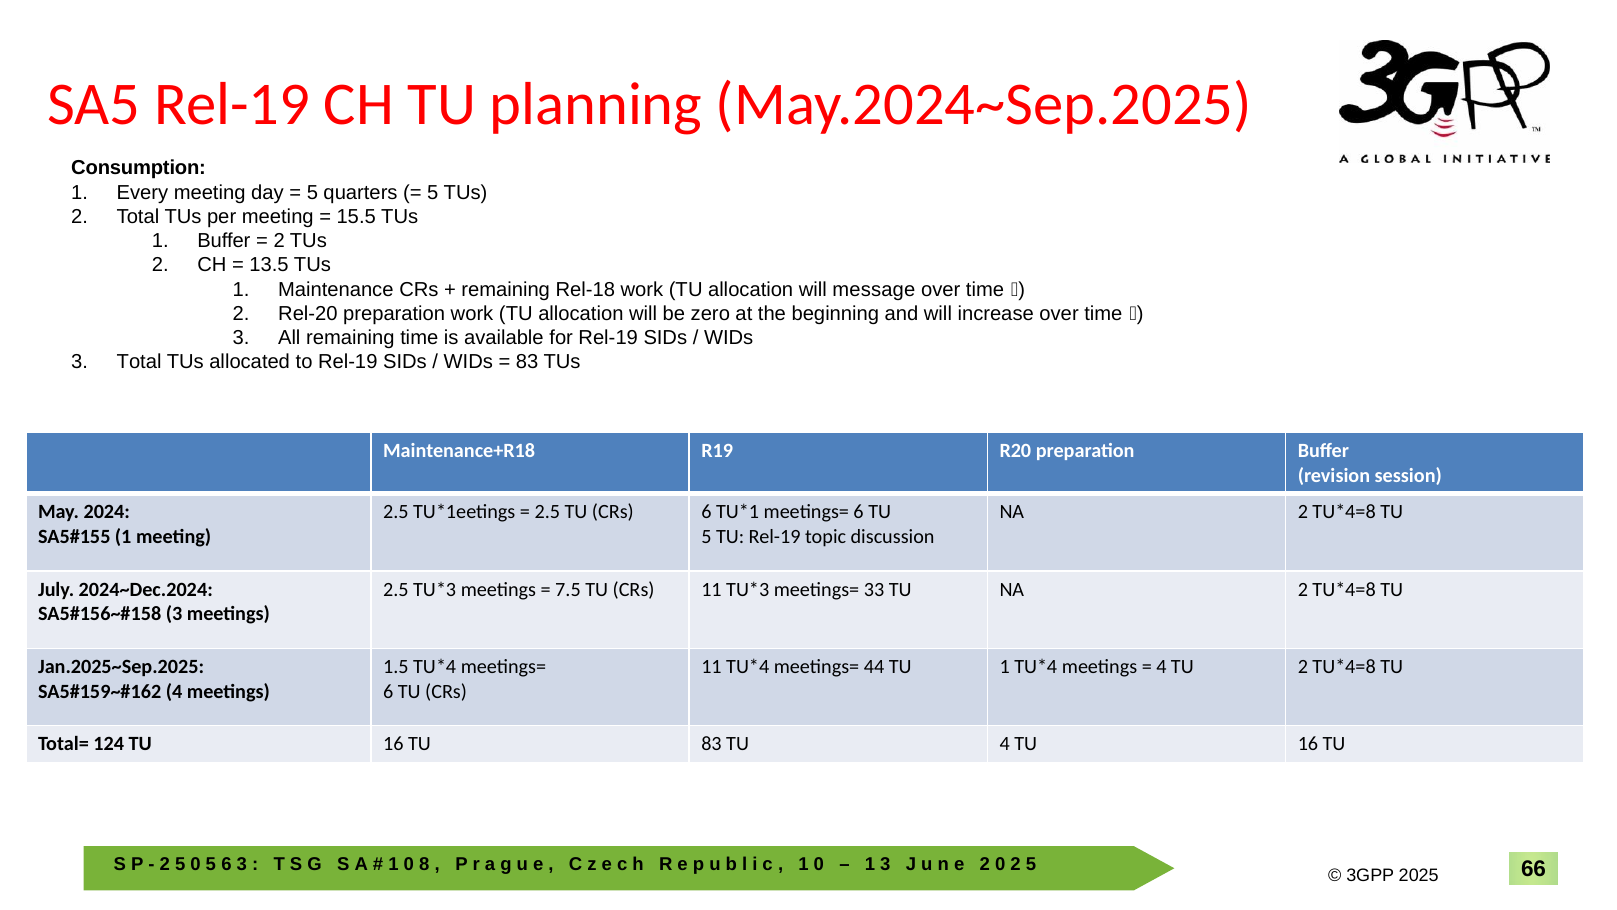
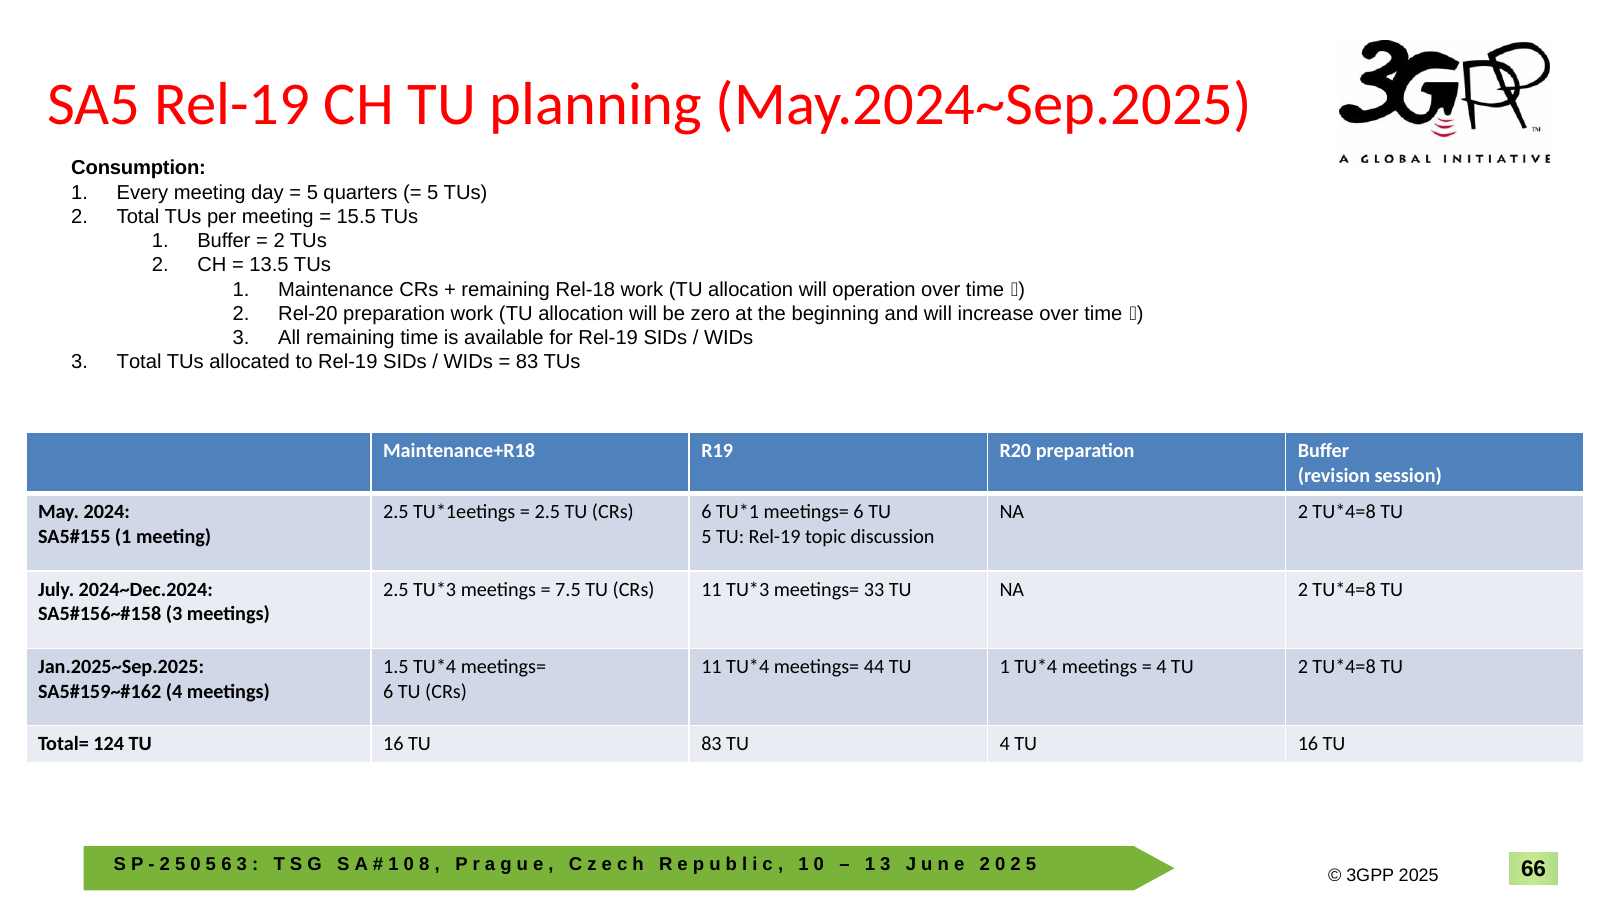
message: message -> operation (874, 289)
